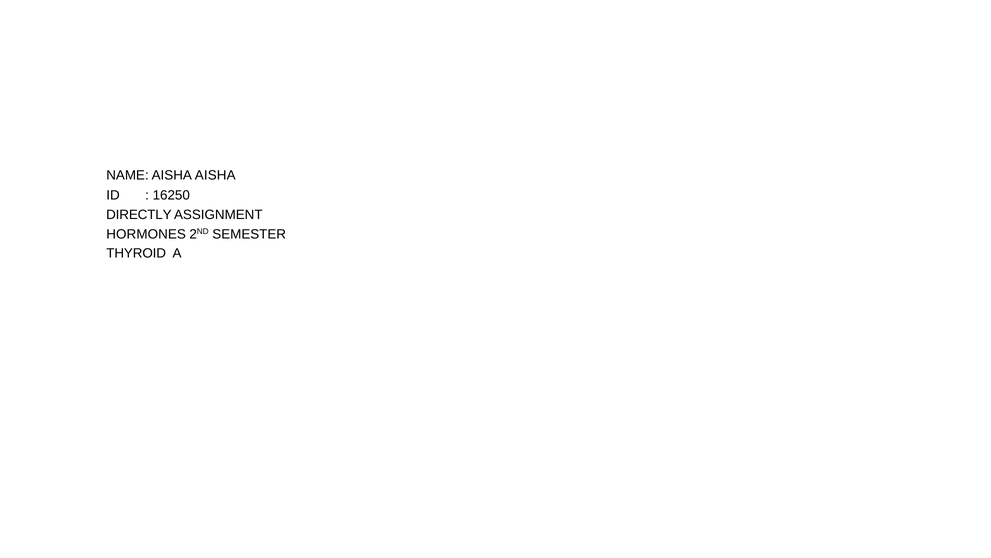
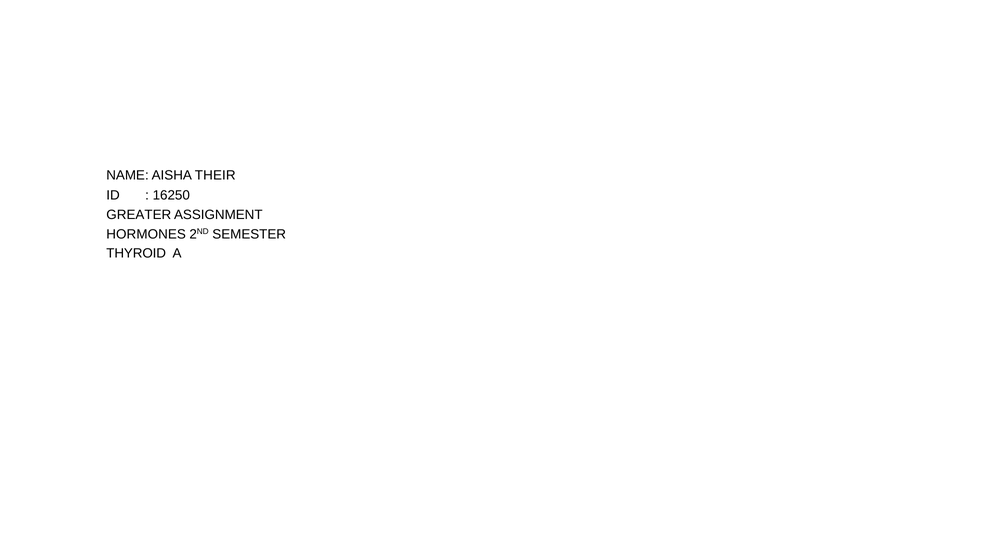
AISHA AISHA: AISHA -> THEIR (215, 175)
DIRECTLY: DIRECTLY -> GREATER (139, 215)
